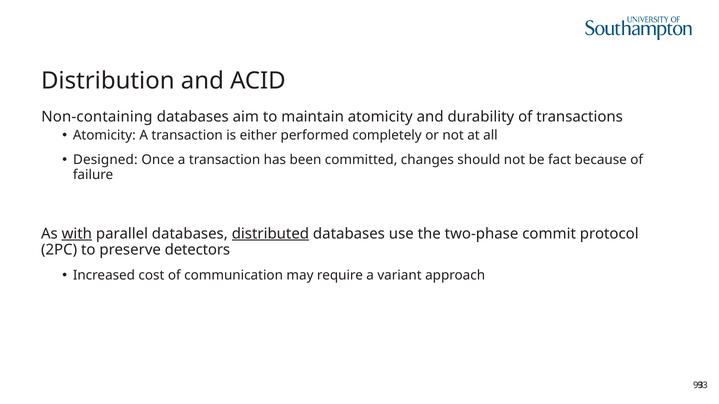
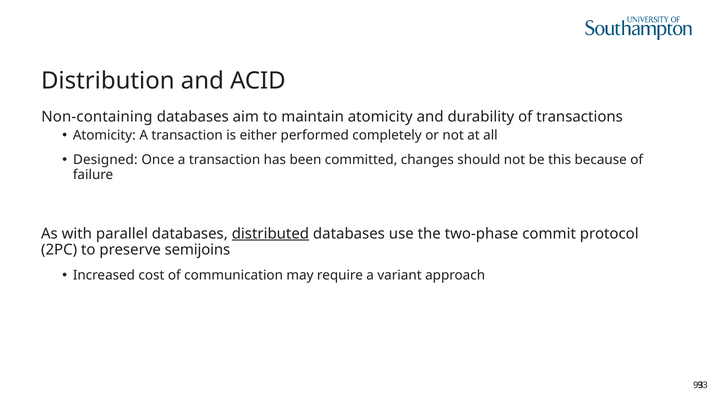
fact: fact -> this (560, 160)
with underline: present -> none (77, 234)
detectors: detectors -> semijoins (197, 250)
